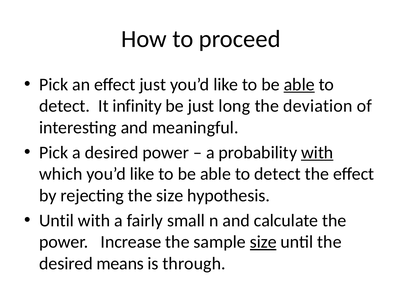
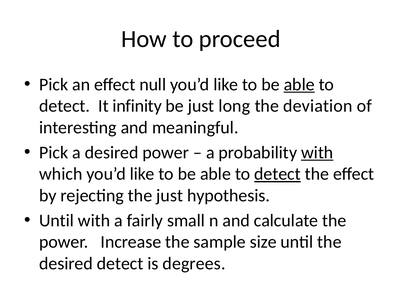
effect just: just -> null (153, 84)
detect underline: none -> present (278, 174)
the size: size -> just (170, 195)
size underline: present -> none (263, 242)
desired means: means -> detect (120, 263)
through: through -> degrees (194, 263)
